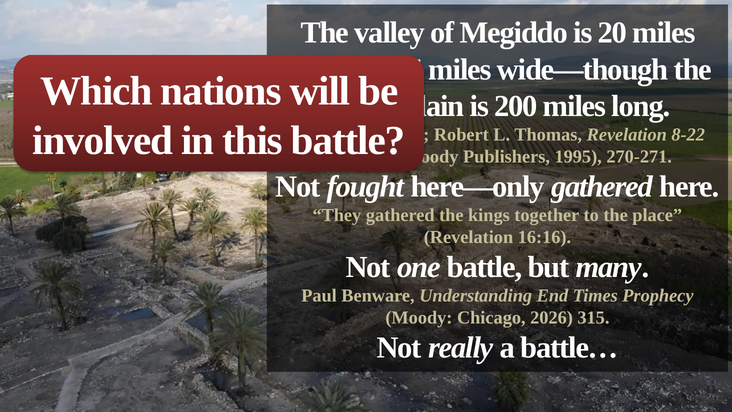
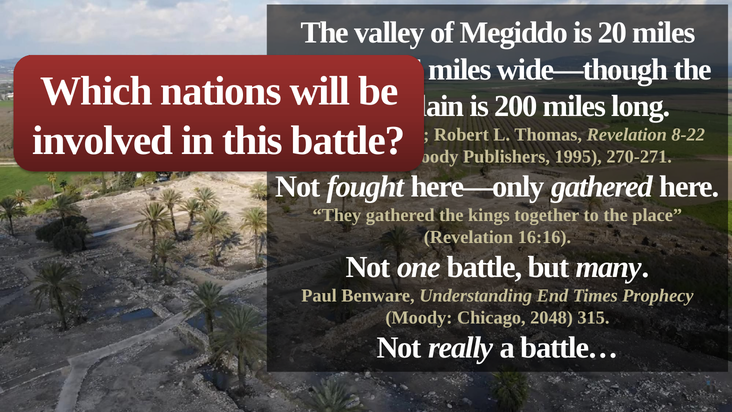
2026: 2026 -> 2048 (552, 317)
